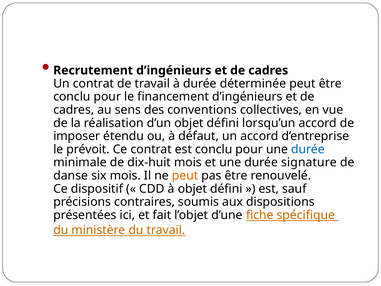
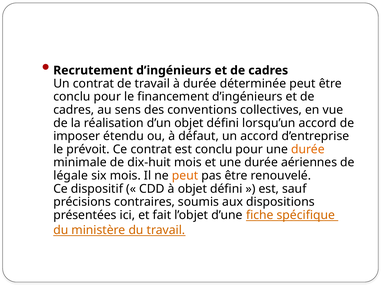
durée colour: blue -> orange (308, 149)
signature: signature -> aériennes (309, 162)
danse: danse -> légale (71, 175)
